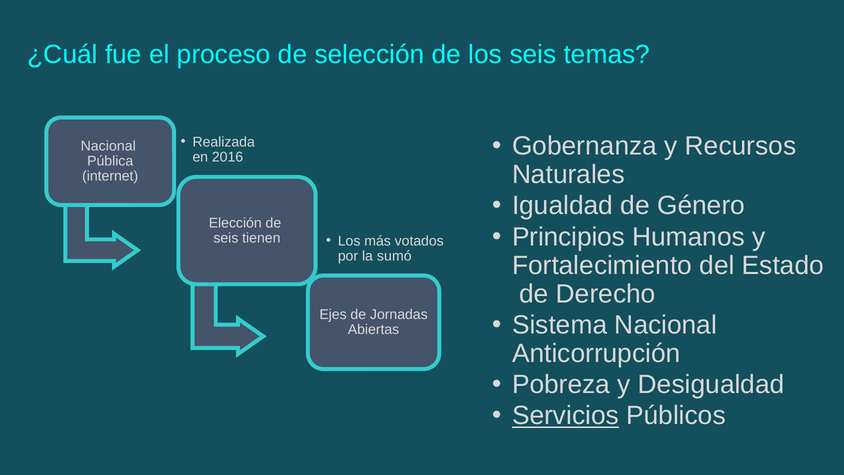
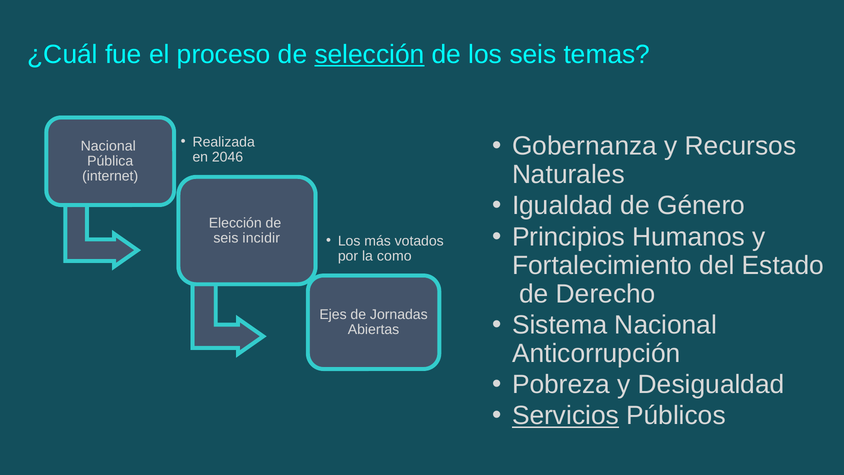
selección underline: none -> present (370, 55)
2016: 2016 -> 2046 (228, 157)
tienen: tienen -> incidir (261, 238)
sumó: sumó -> como (394, 256)
